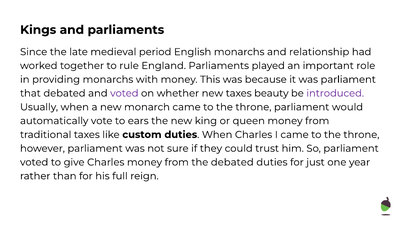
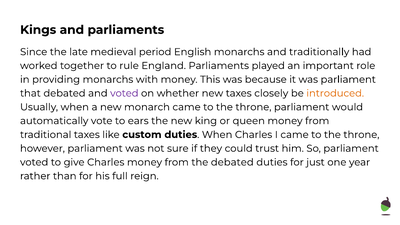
relationship: relationship -> traditionally (319, 52)
beauty: beauty -> closely (271, 93)
introduced colour: purple -> orange (335, 93)
